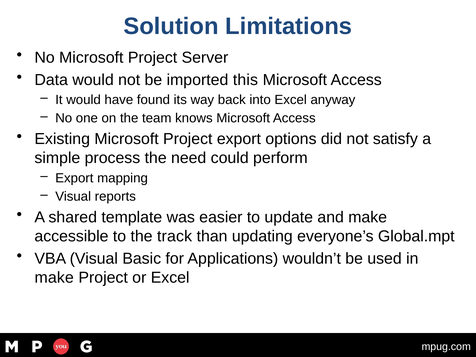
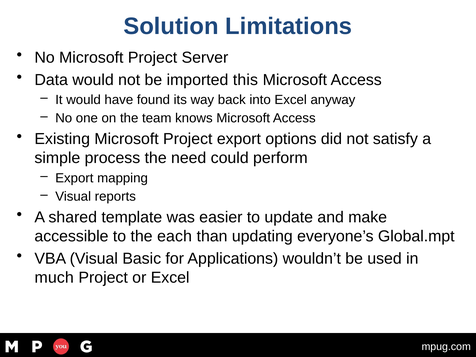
track: track -> each (175, 236)
make: make -> much (54, 278)
